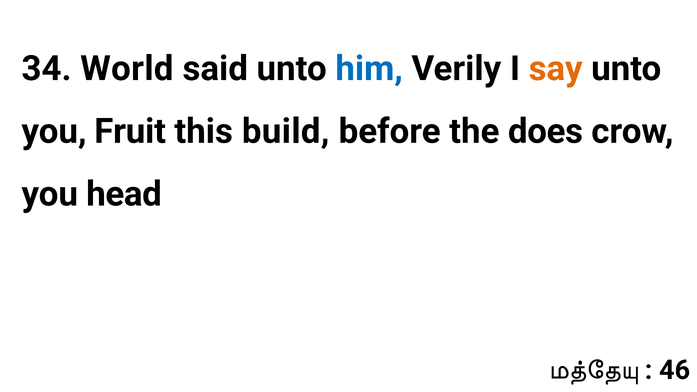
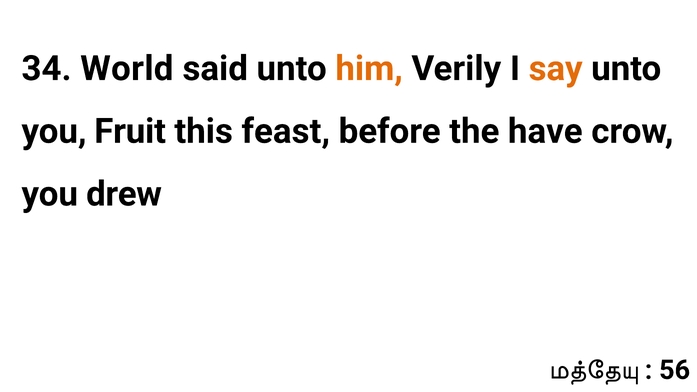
him colour: blue -> orange (369, 69)
build: build -> feast (286, 131)
does: does -> have (545, 131)
head: head -> drew (124, 194)
46: 46 -> 56 (675, 370)
